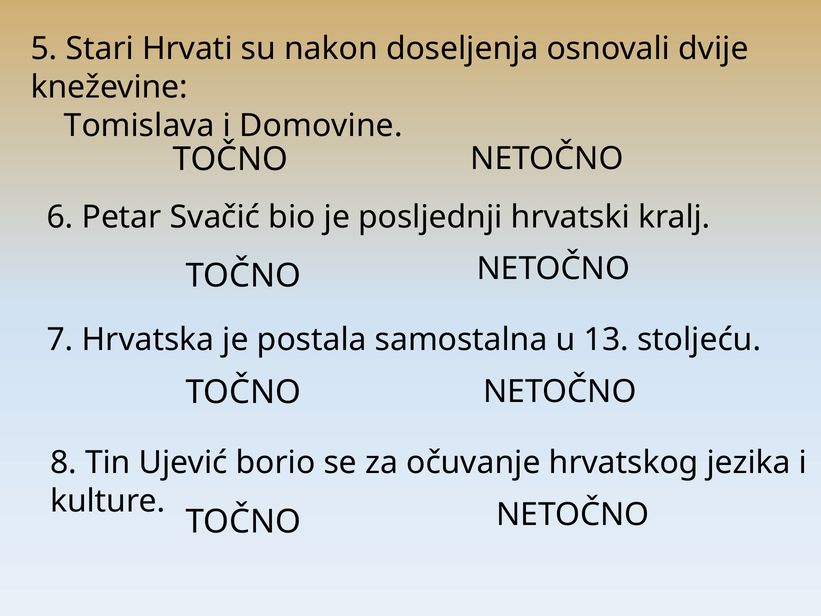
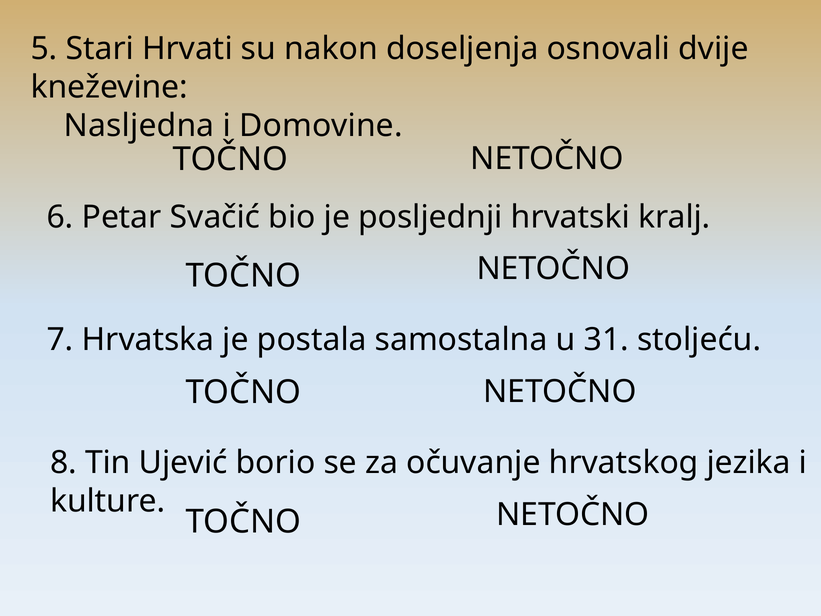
Tomislava: Tomislava -> Nasljedna (139, 125)
13: 13 -> 31 (606, 340)
